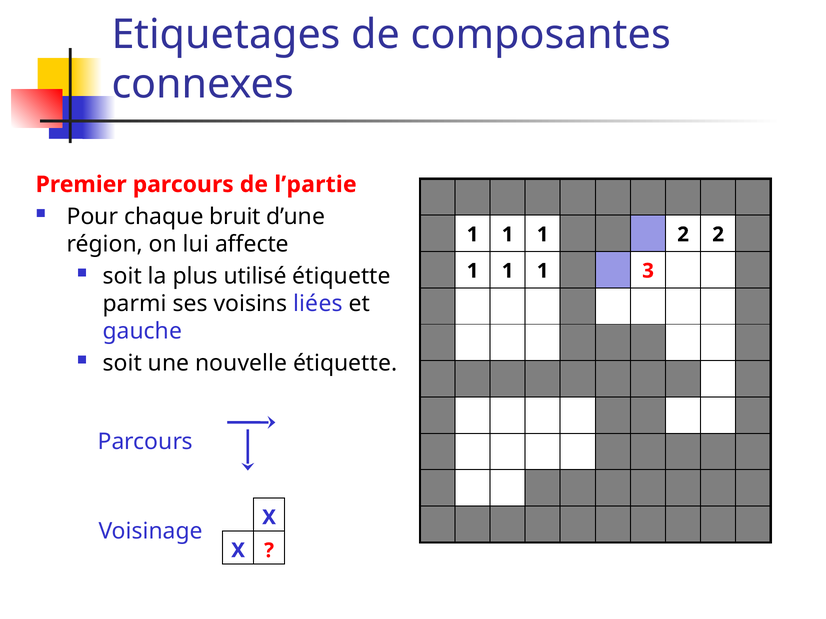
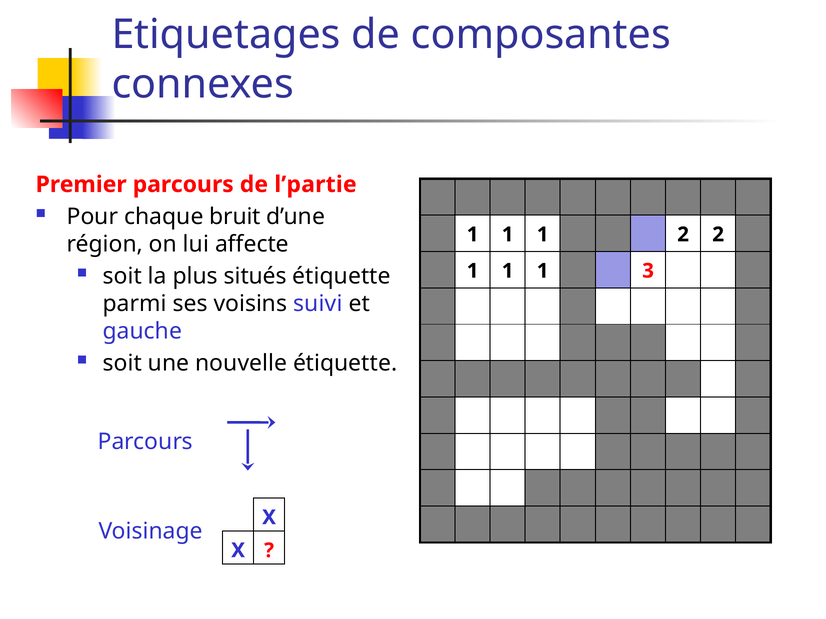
utilisé: utilisé -> situés (255, 276)
liées: liées -> suivi (318, 304)
